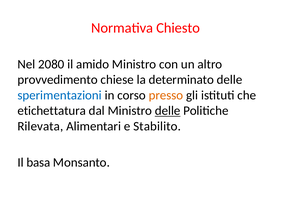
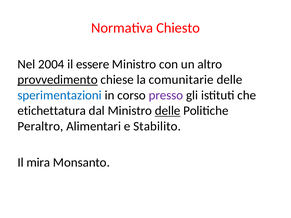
2080: 2080 -> 2004 (51, 64)
amido: amido -> essere (93, 64)
provvedimento underline: none -> present (58, 80)
determinato: determinato -> comunitarie (181, 80)
presso colour: orange -> purple (166, 95)
Rilevata: Rilevata -> Peraltro (40, 126)
basa: basa -> mira (38, 163)
